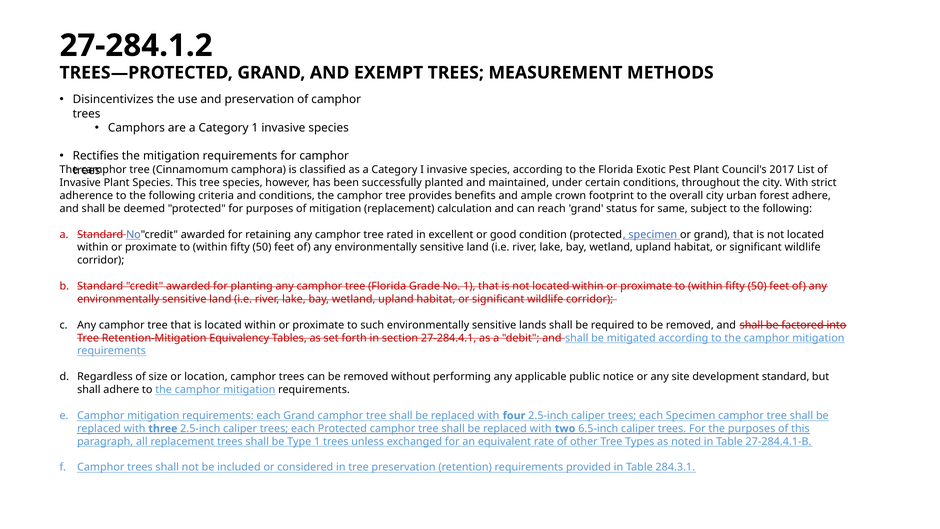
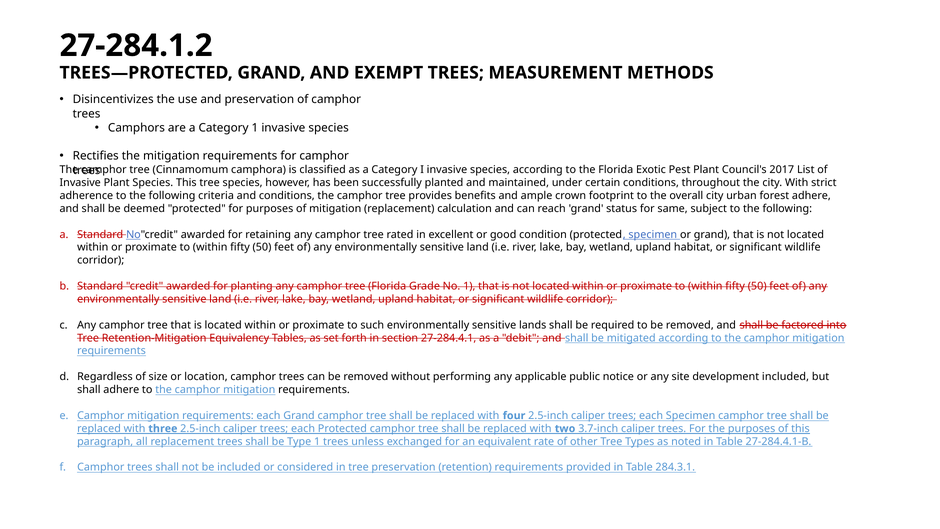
development standard: standard -> included (786, 377)
6.5-inch: 6.5-inch -> 3.7-inch (598, 428)
